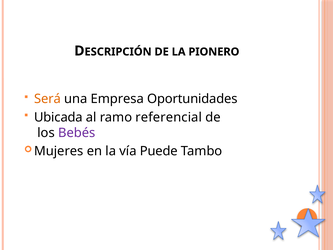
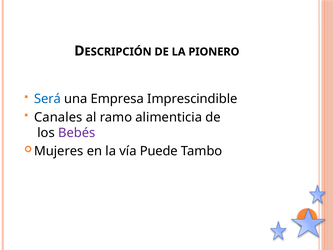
Será colour: orange -> blue (47, 99)
Oportunidades: Oportunidades -> Imprescindible (192, 99)
Ubicada: Ubicada -> Canales (58, 117)
referencial: referencial -> alimenticia (169, 117)
